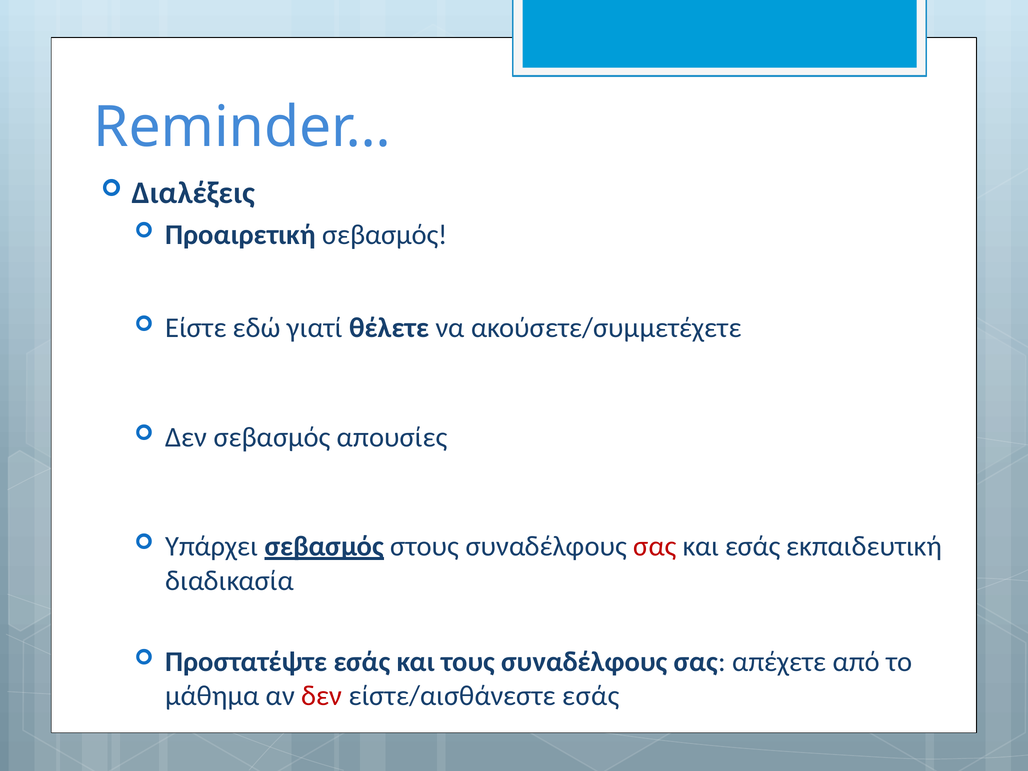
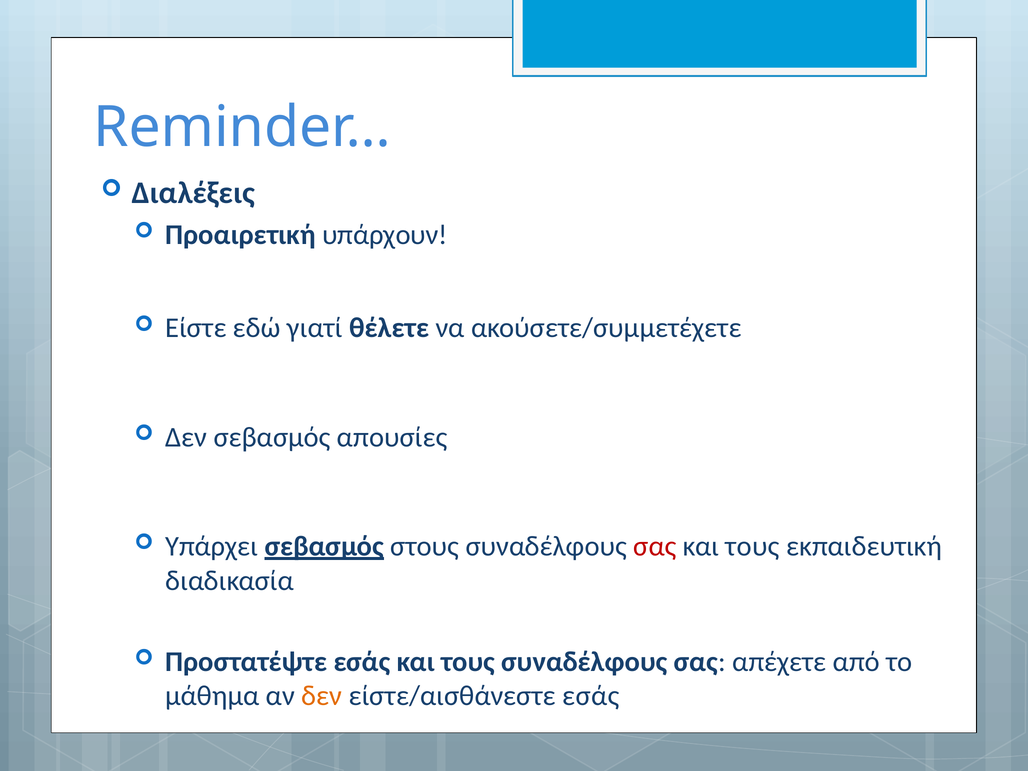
Προαιρετική σεβασμός: σεβασμός -> υπάρχουν (385, 235)
εσάς: εσάς -> τους (752, 546)
δεν colour: red -> orange (322, 696)
